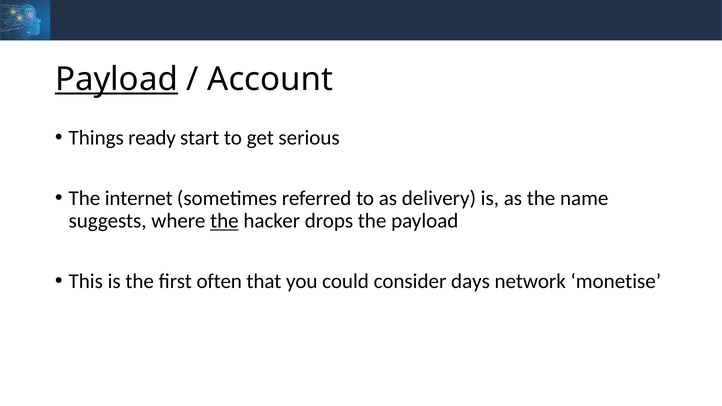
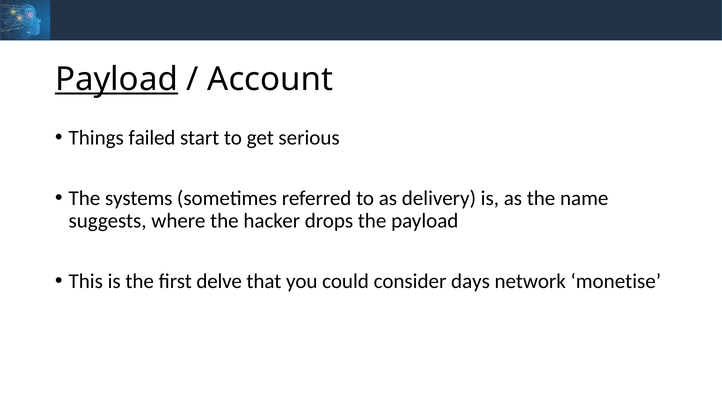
ready: ready -> failed (152, 138)
internet: internet -> systems (139, 198)
the underline: present -> none (224, 221)
often: often -> delve (219, 281)
